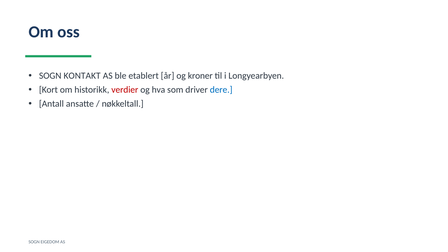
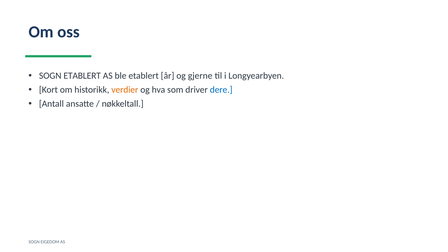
SOGN KONTAKT: KONTAKT -> ETABLERT (82, 76)
kroner: kroner -> gjerne (200, 76)
verdier colour: red -> orange (125, 90)
